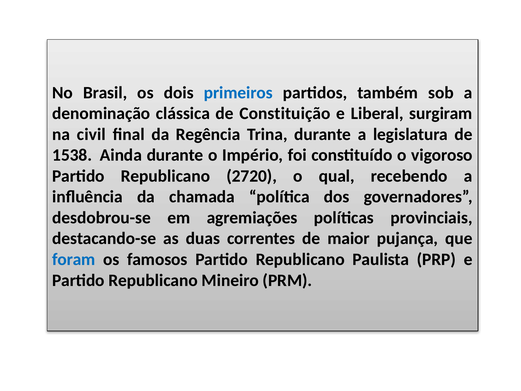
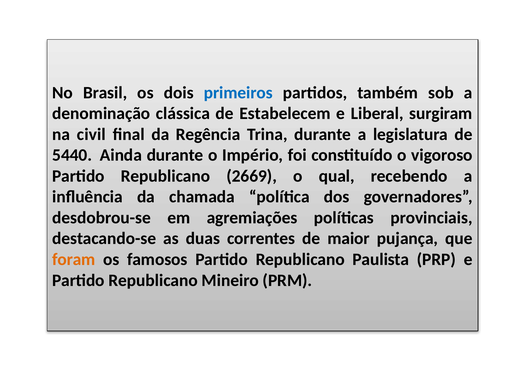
Constituição: Constituição -> Estabelecem (285, 113)
1538: 1538 -> 5440 (72, 155)
2720: 2720 -> 2669 (252, 176)
foram colour: blue -> orange (74, 259)
